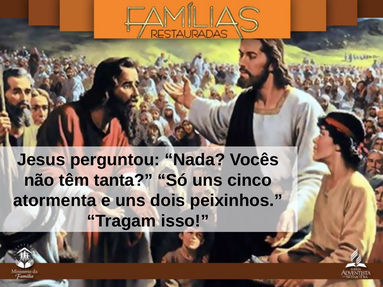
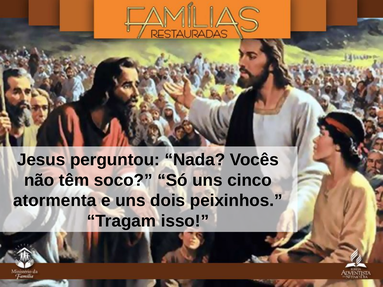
tanta: tanta -> soco (123, 180)
